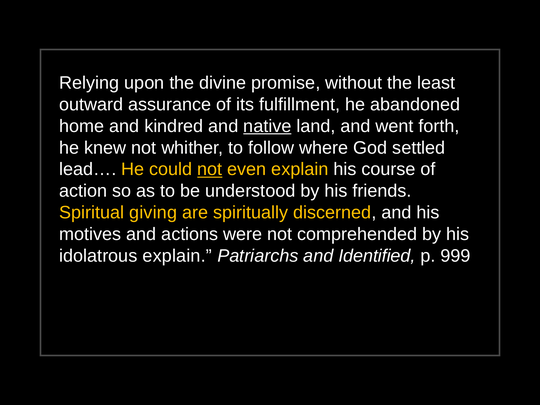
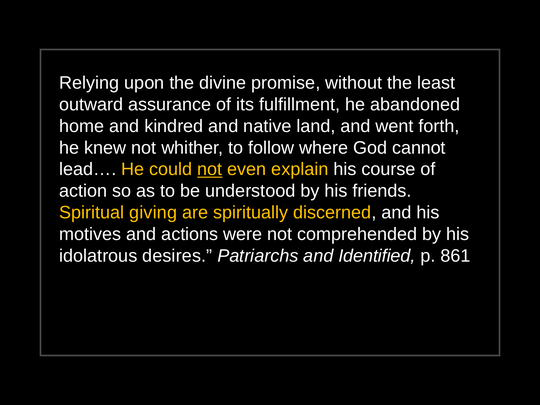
native underline: present -> none (267, 126)
settled: settled -> cannot (419, 148)
idolatrous explain: explain -> desires (177, 256)
999: 999 -> 861 (455, 256)
